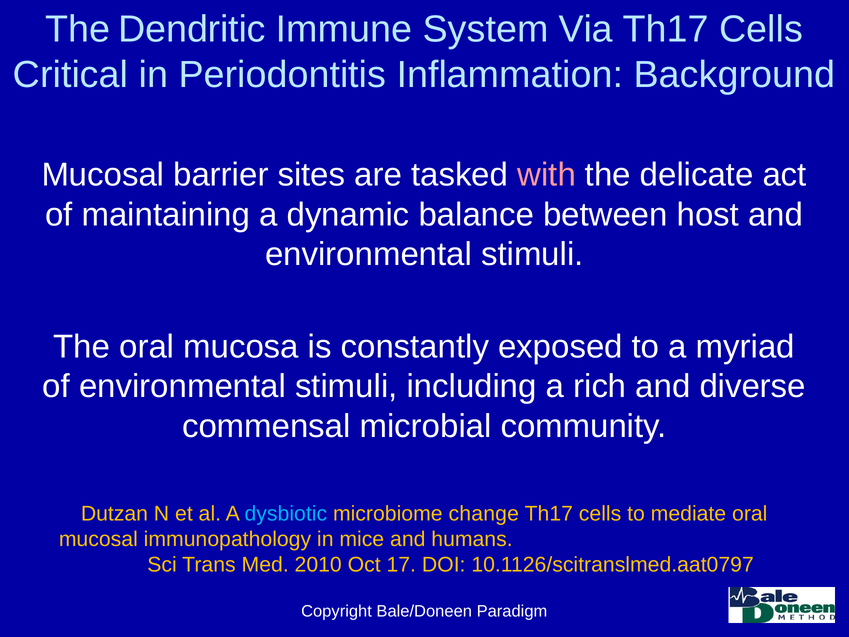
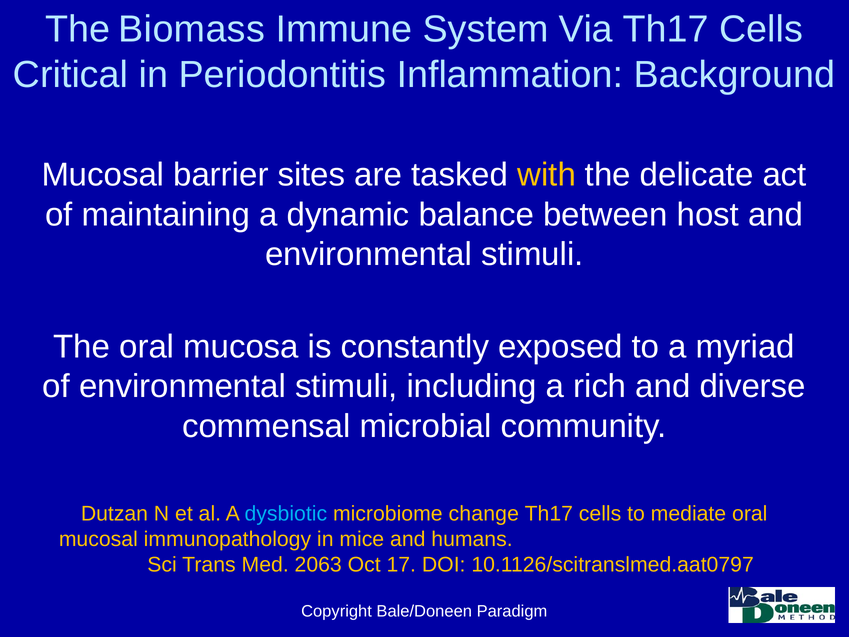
Dendritic: Dendritic -> Biomass (192, 29)
with colour: pink -> yellow (547, 175)
2010: 2010 -> 2063 (318, 565)
